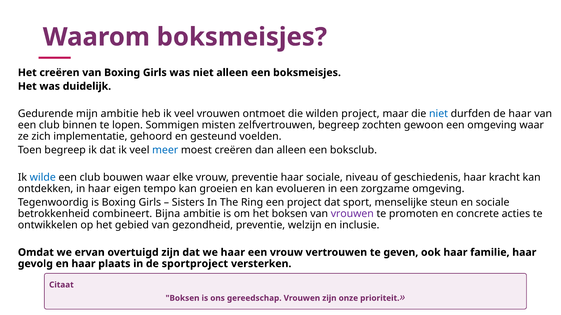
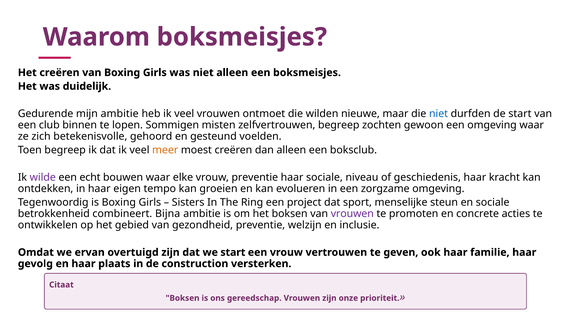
wilden project: project -> nieuwe (360, 114)
de haar: haar -> start (520, 114)
implementatie: implementatie -> betekenisvolle (90, 137)
meer colour: blue -> orange (165, 150)
wilde colour: blue -> purple (43, 178)
club: club -> echt (90, 178)
we haar: haar -> start (233, 253)
sportproject: sportproject -> construction (195, 264)
